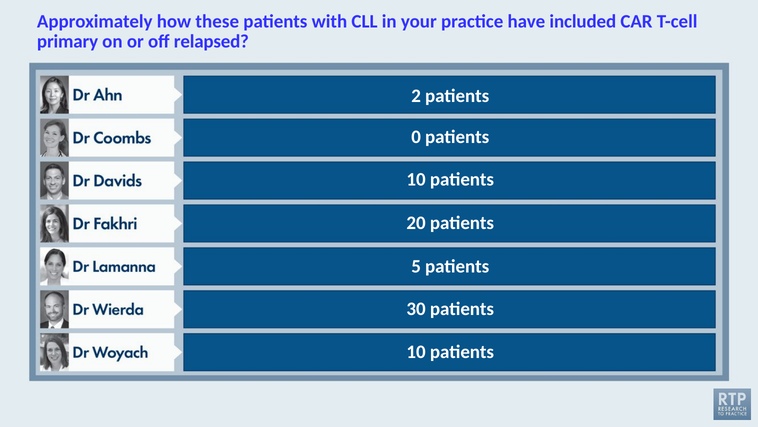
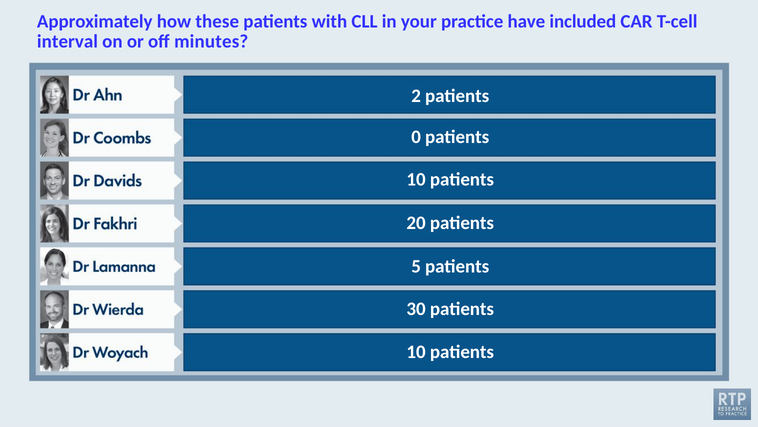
primary: primary -> interval (67, 42)
relapsed: relapsed -> minutes (211, 42)
